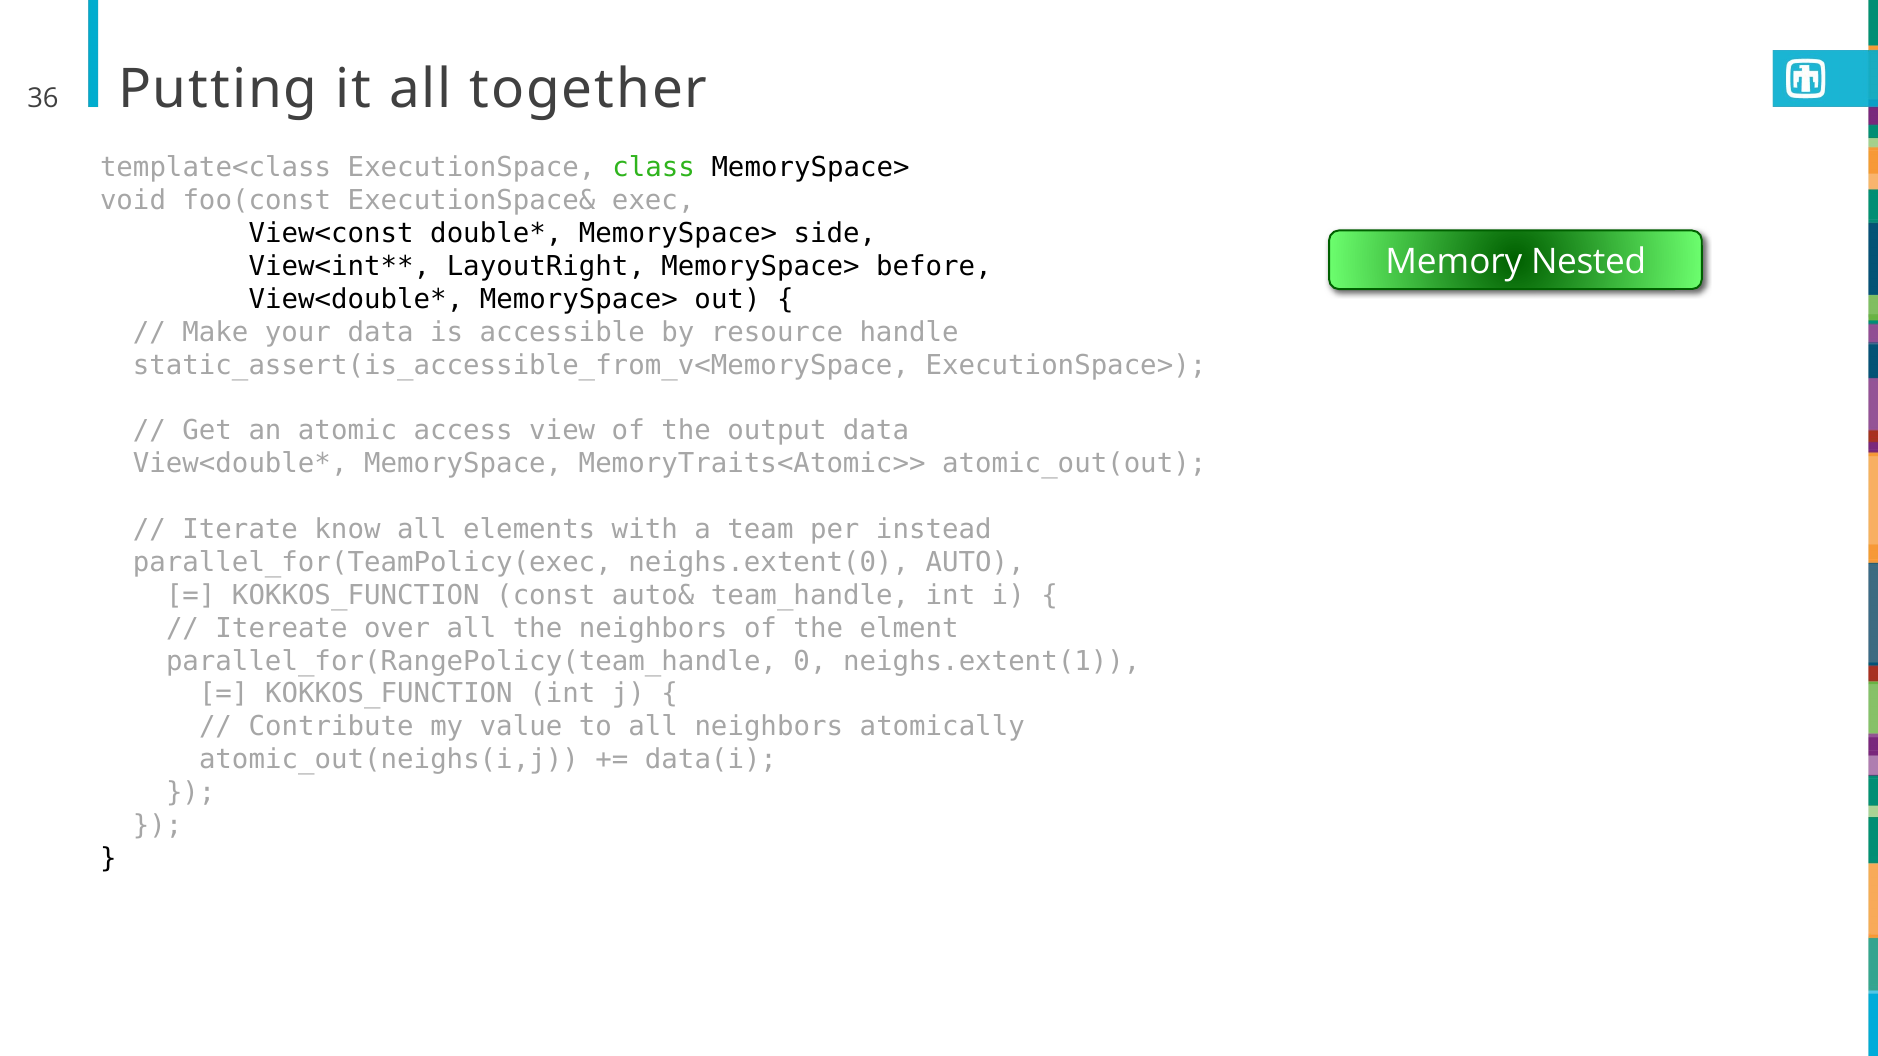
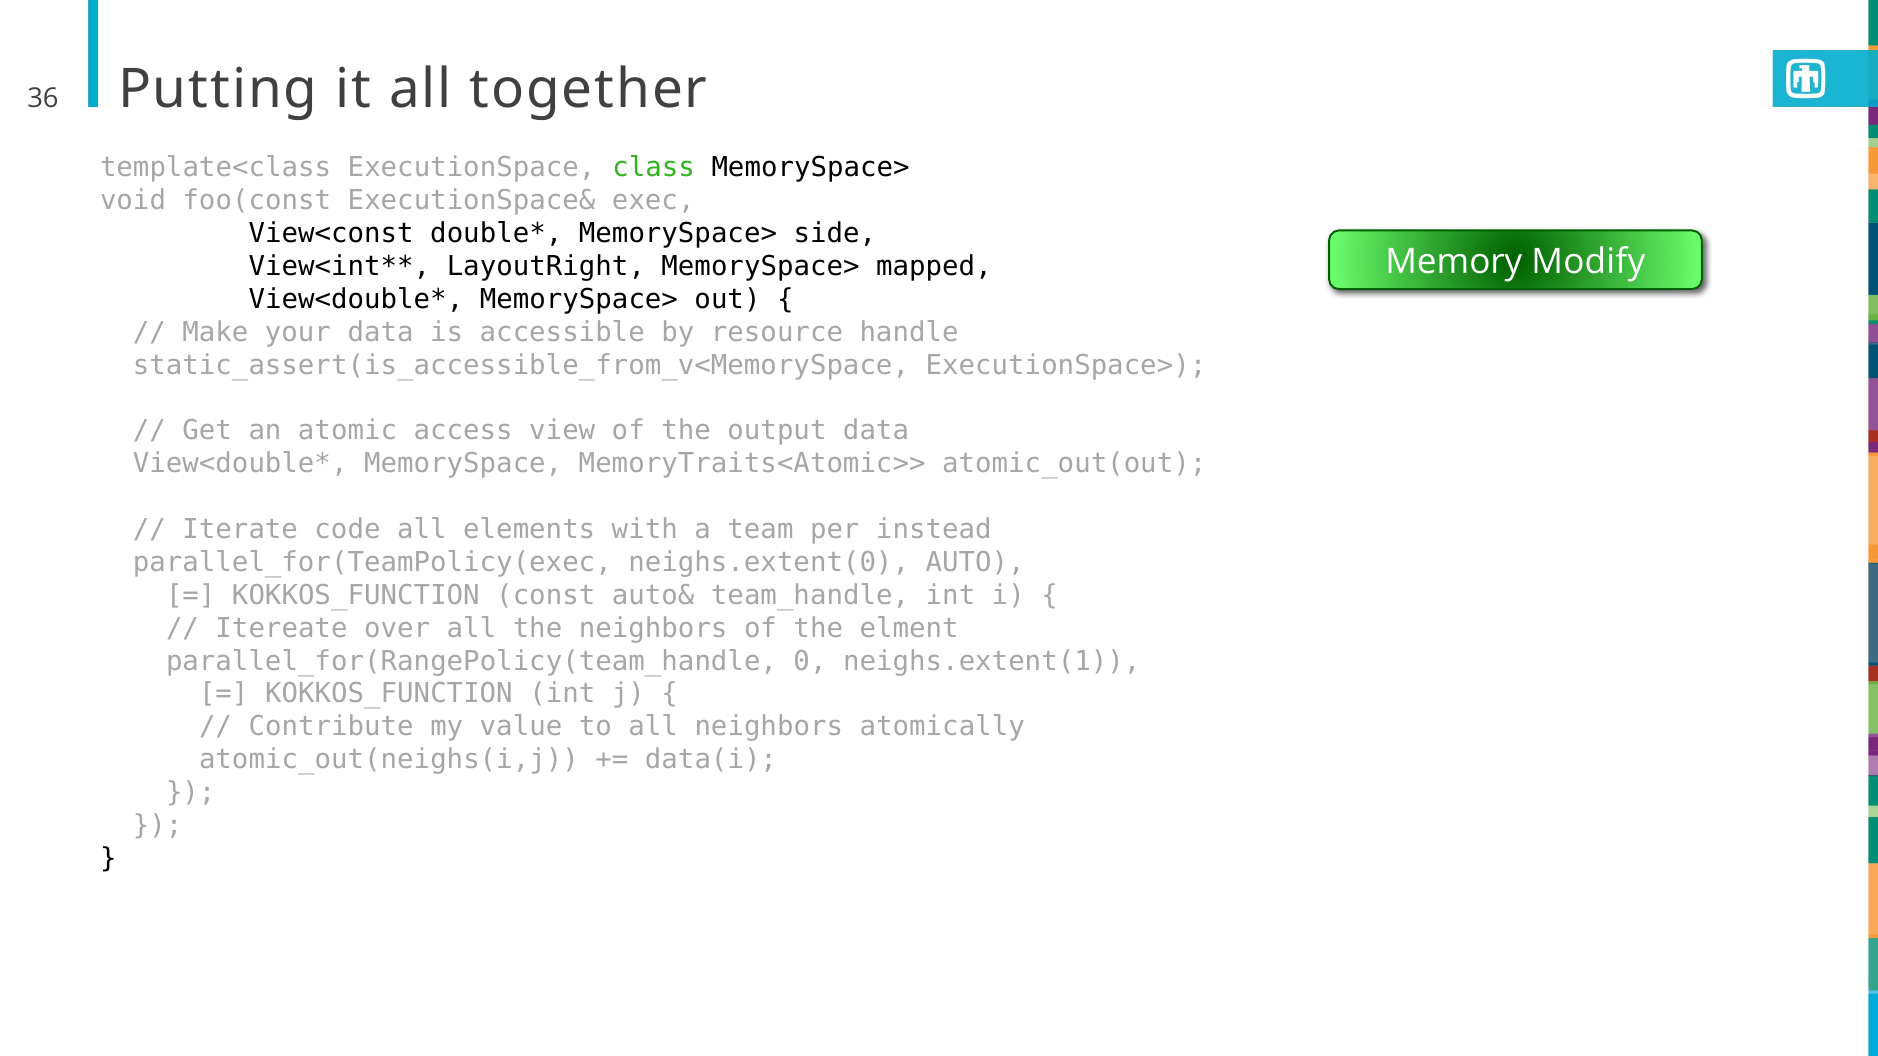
Nested: Nested -> Modify (1588, 262)
before: before -> mapped (934, 267)
know: know -> code (348, 530)
